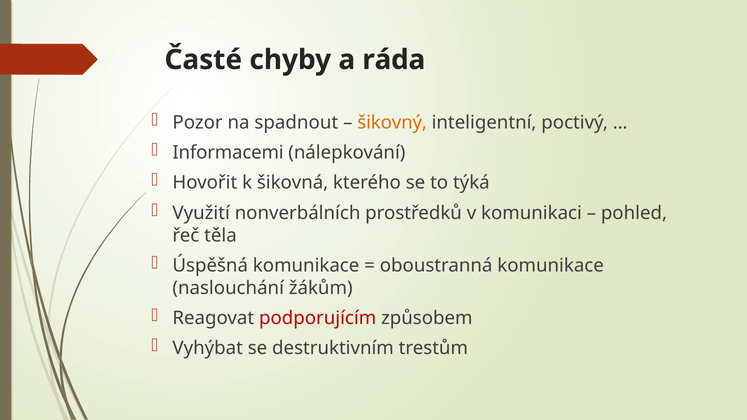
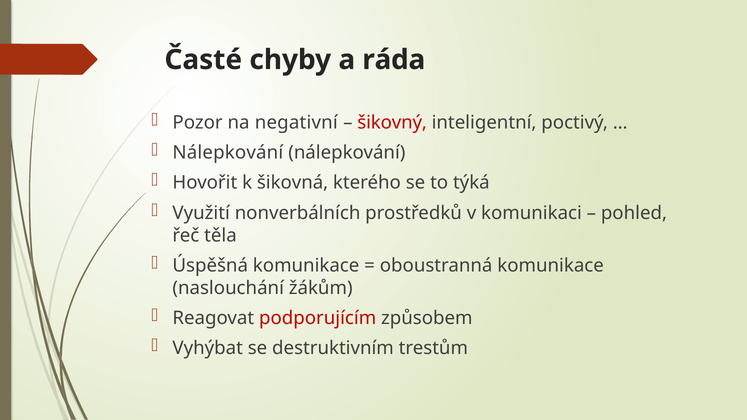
spadnout: spadnout -> negativní (296, 122)
šikovný colour: orange -> red (392, 122)
Informacemi: Informacemi -> Nálepkování (228, 153)
